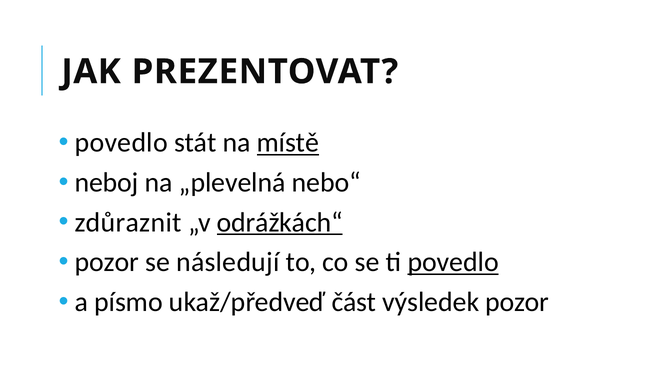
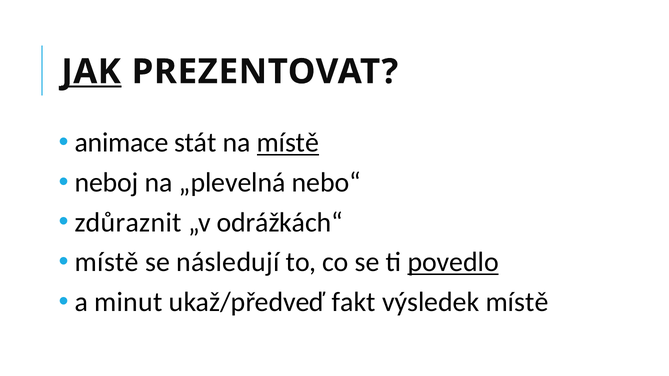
JAK underline: none -> present (91, 72)
povedlo: povedlo -> animace (122, 143)
odrážkách“ underline: present -> none (280, 222)
pozor: pozor -> místě (107, 262)
písmo: písmo -> minut (128, 302)
část: část -> fakt (354, 302)
výsledek pozor: pozor -> místě (517, 302)
